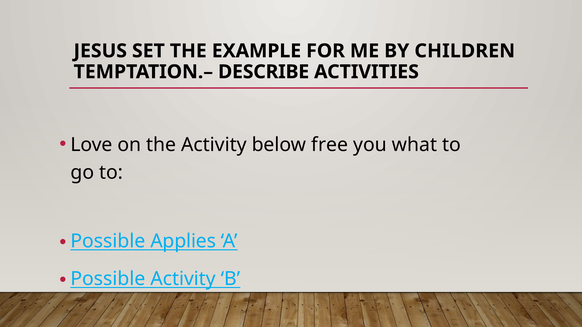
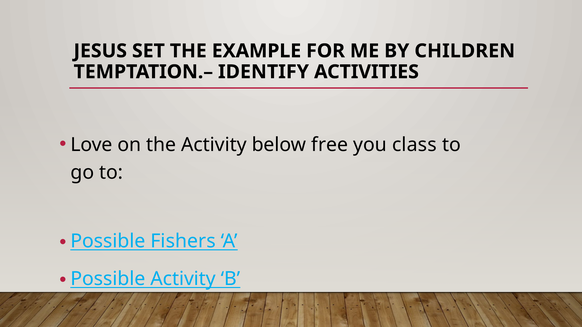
DESCRIBE: DESCRIBE -> IDENTIFY (263, 72)
what: what -> class (414, 145)
Applies: Applies -> Fishers (183, 241)
